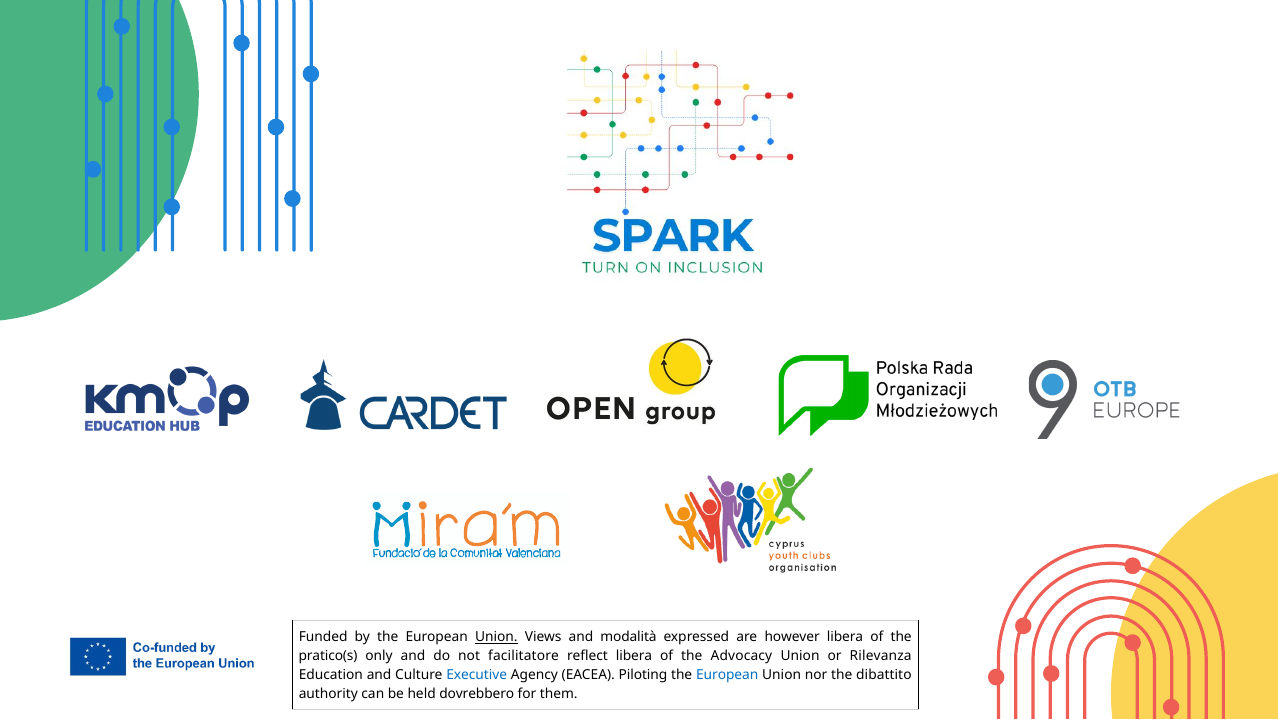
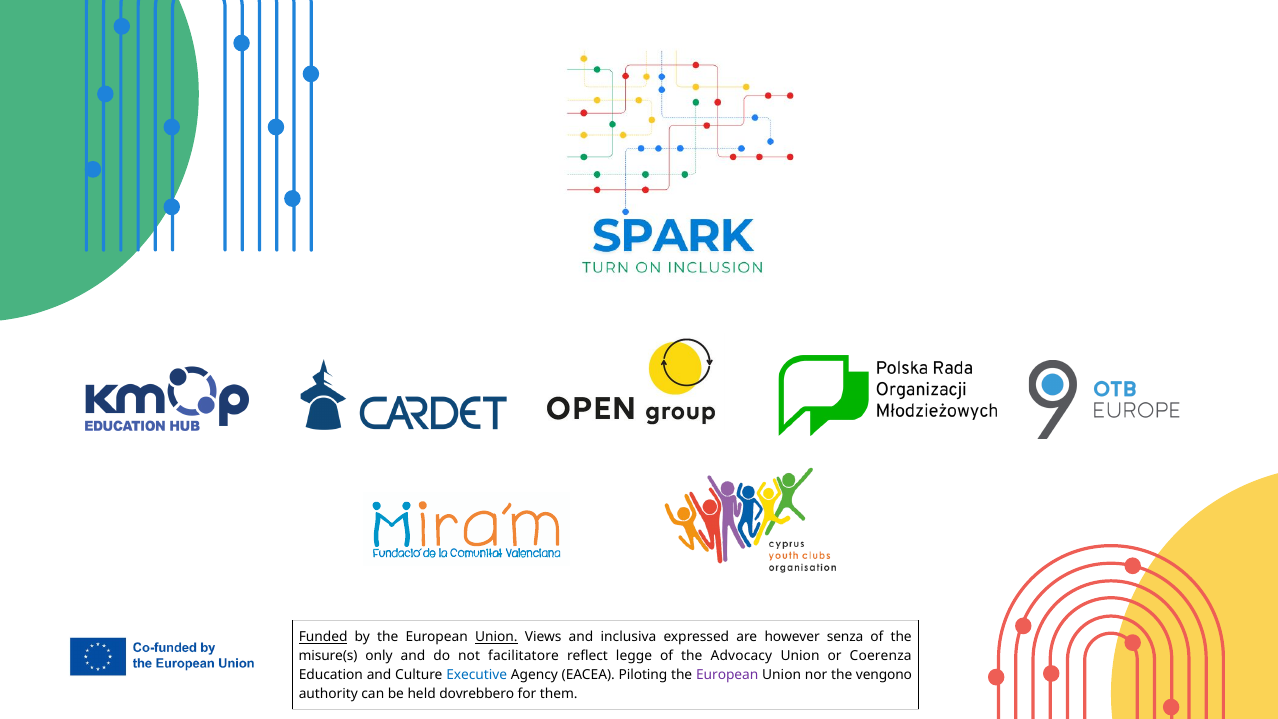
Funded underline: none -> present (323, 637)
modalità: modalità -> inclusiva (628, 637)
however libera: libera -> senza (845, 637)
pratico(s: pratico(s -> misure(s (328, 656)
reflect libera: libera -> legge (634, 656)
Rilevanza: Rilevanza -> Coerenza (881, 656)
European colour: blue -> purple (727, 675)
dibattito: dibattito -> vengono (884, 675)
